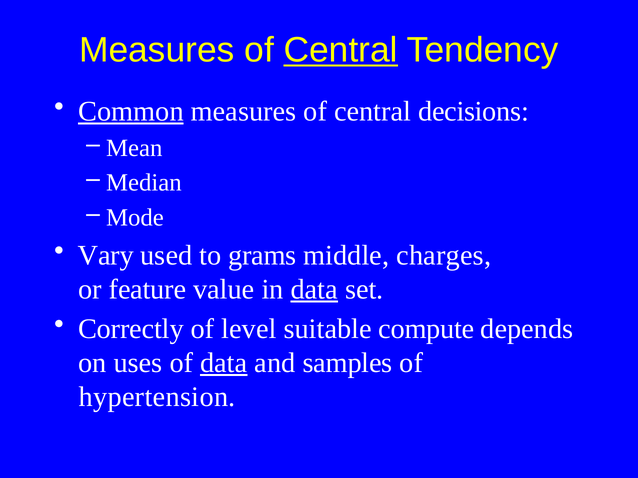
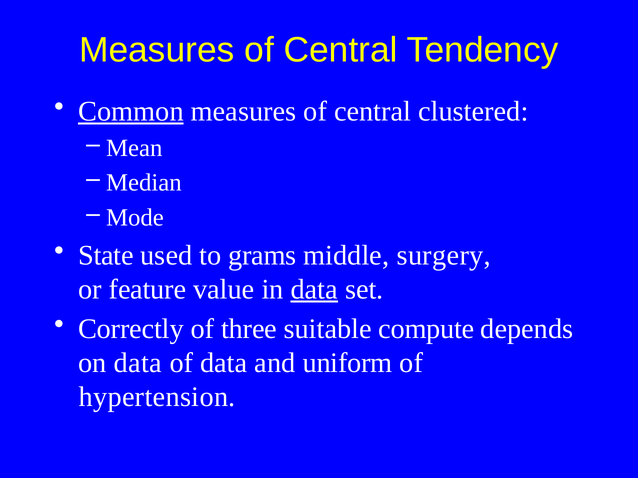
Central underline: present -> none (341, 50)
decisions: decisions -> clustered (473, 112)
Vary: Vary -> State (106, 256)
charges: charges -> surgery (444, 256)
level: level -> three (249, 329)
on uses: uses -> data (138, 363)
data underline: present -> none (224, 363)
samples: samples -> uniform (348, 363)
